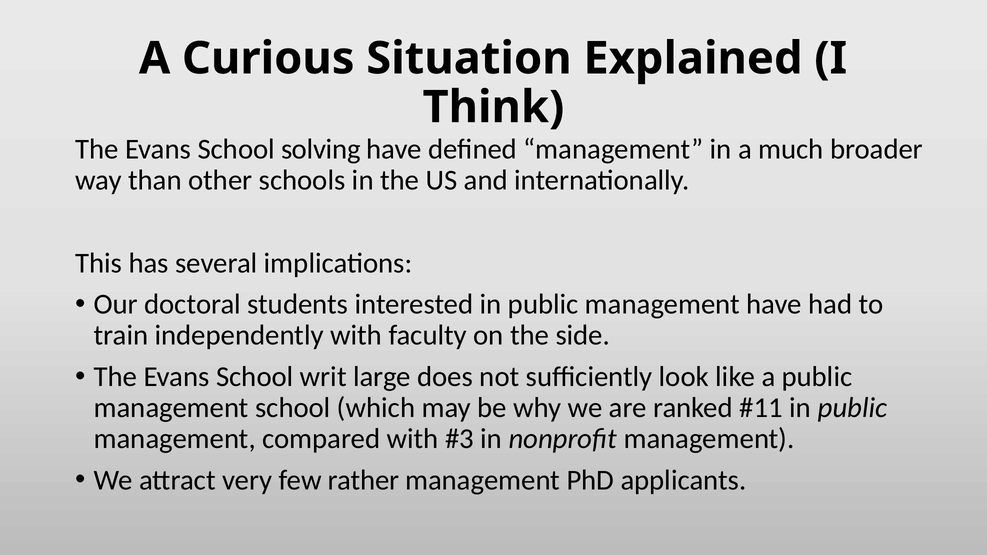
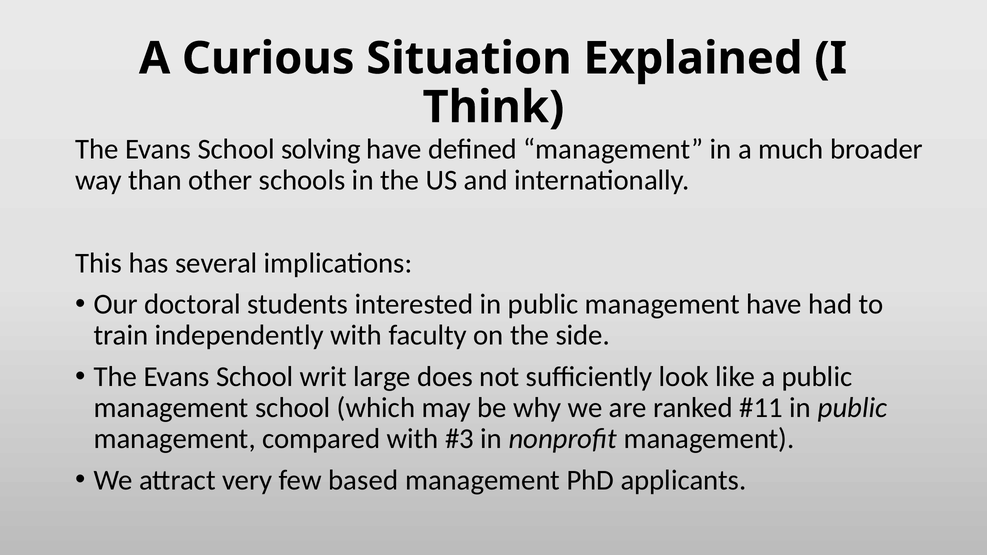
rather: rather -> based (363, 480)
